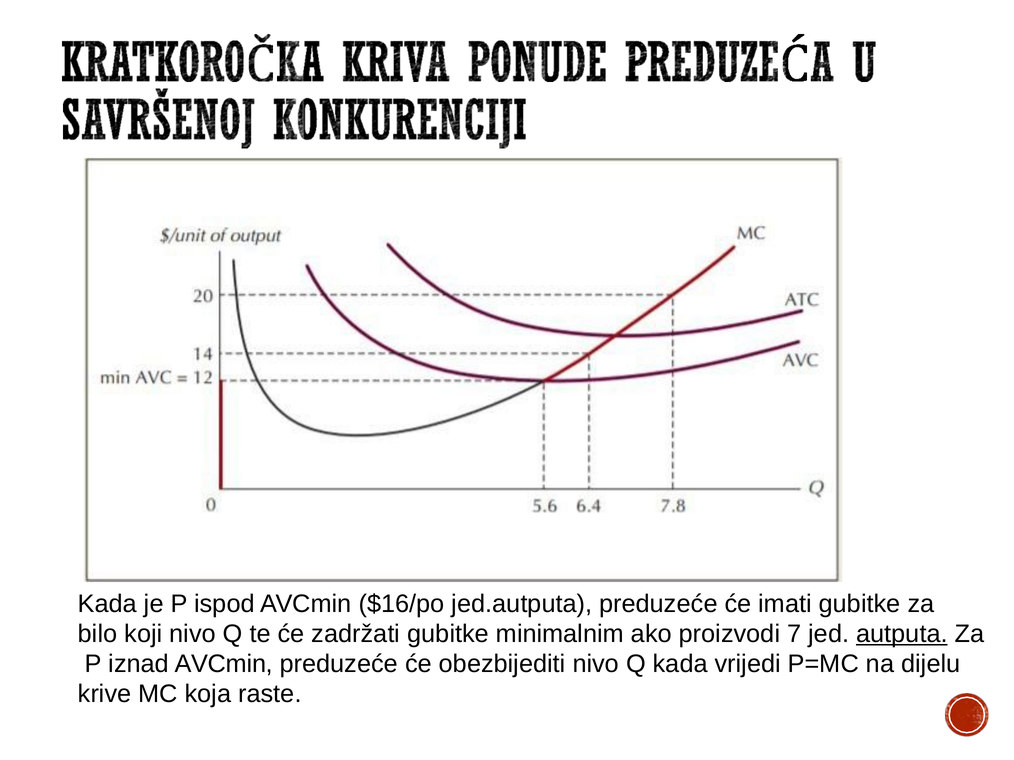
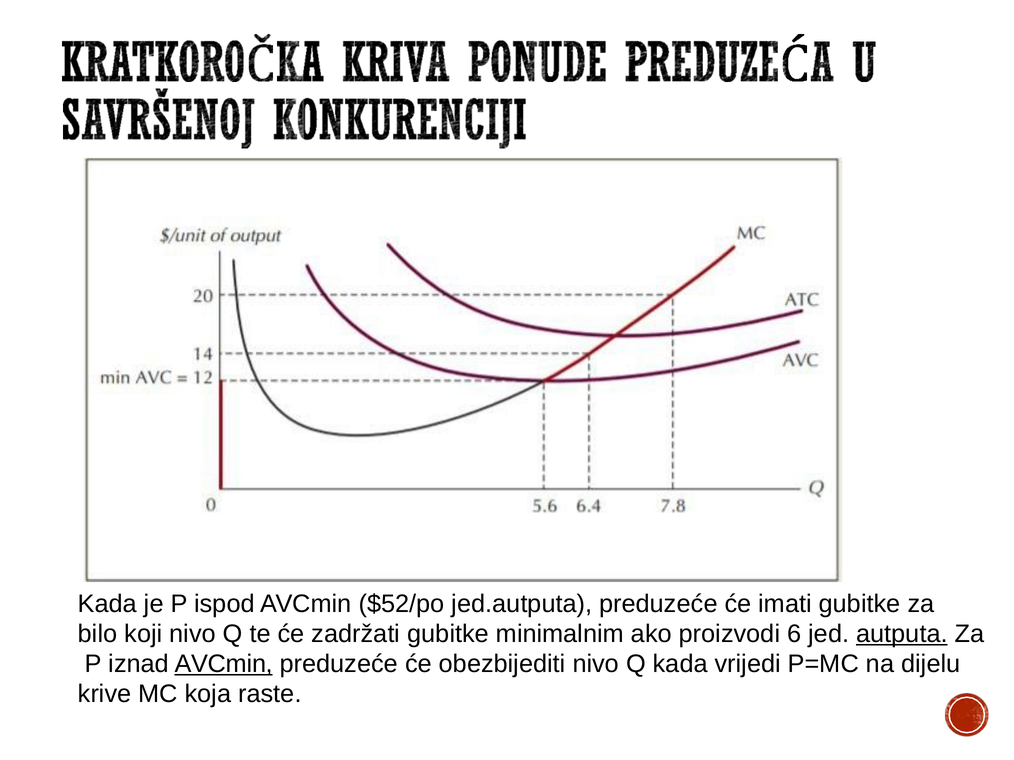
$16/po: $16/po -> $52/po (402, 604)
7: 7 -> 6 (794, 634)
AVCmin underline: none -> present (224, 664)
